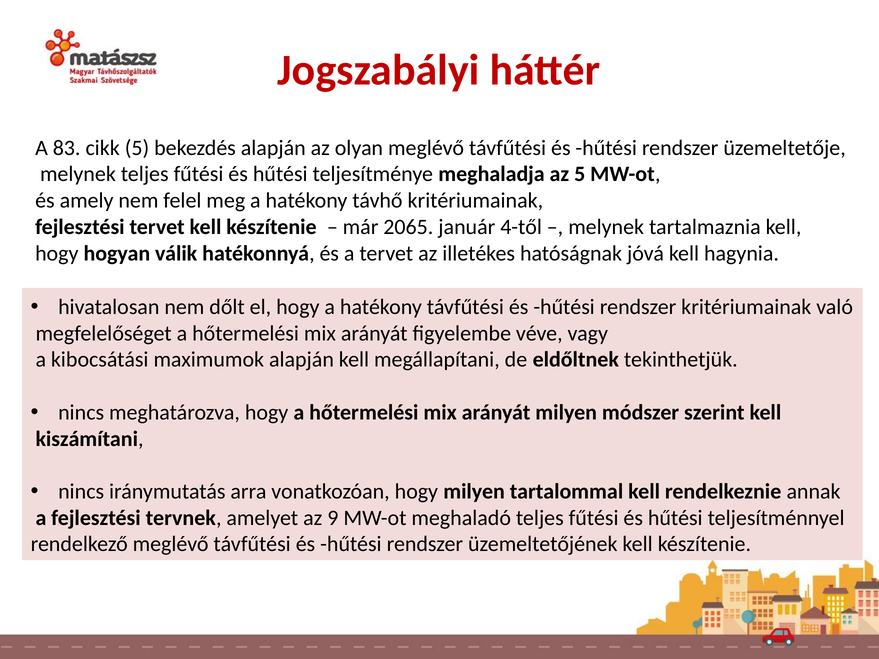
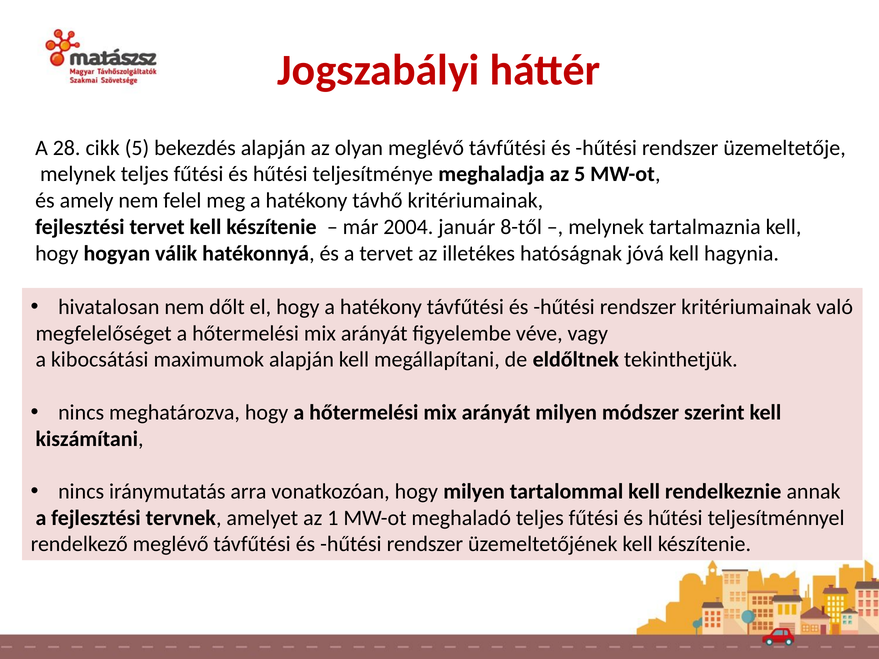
83: 83 -> 28 (67, 148)
2065: 2065 -> 2004 (408, 227)
4-től: 4-től -> 8-től (521, 227)
9: 9 -> 1 (333, 518)
